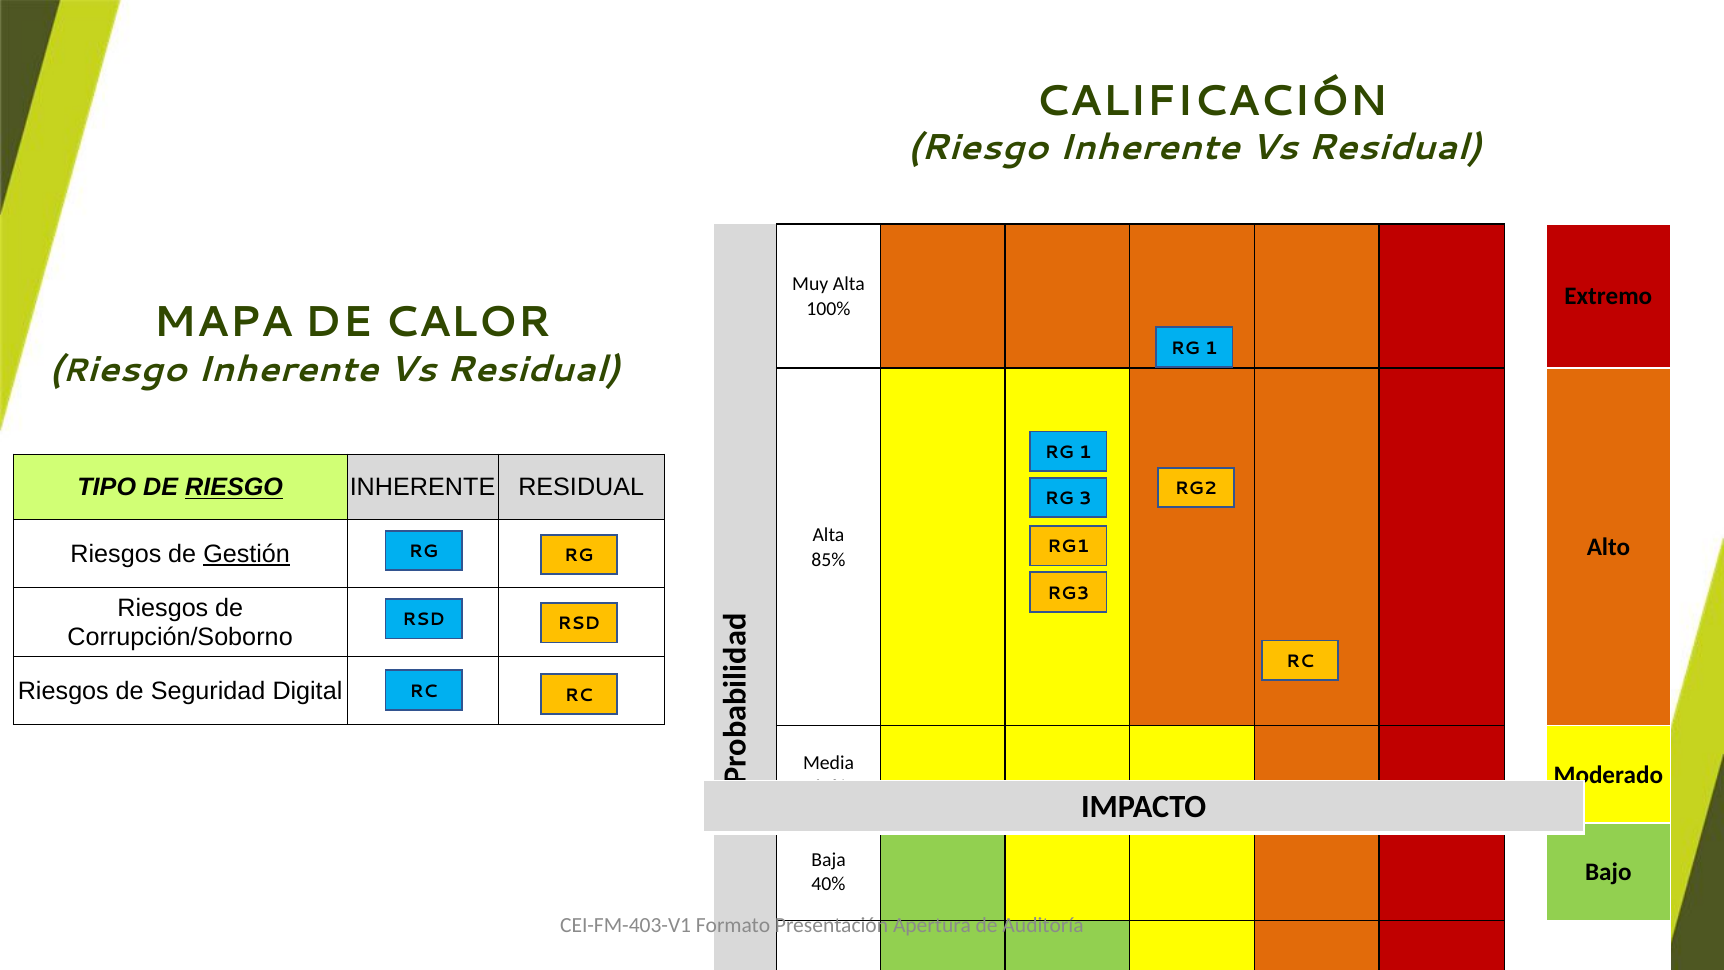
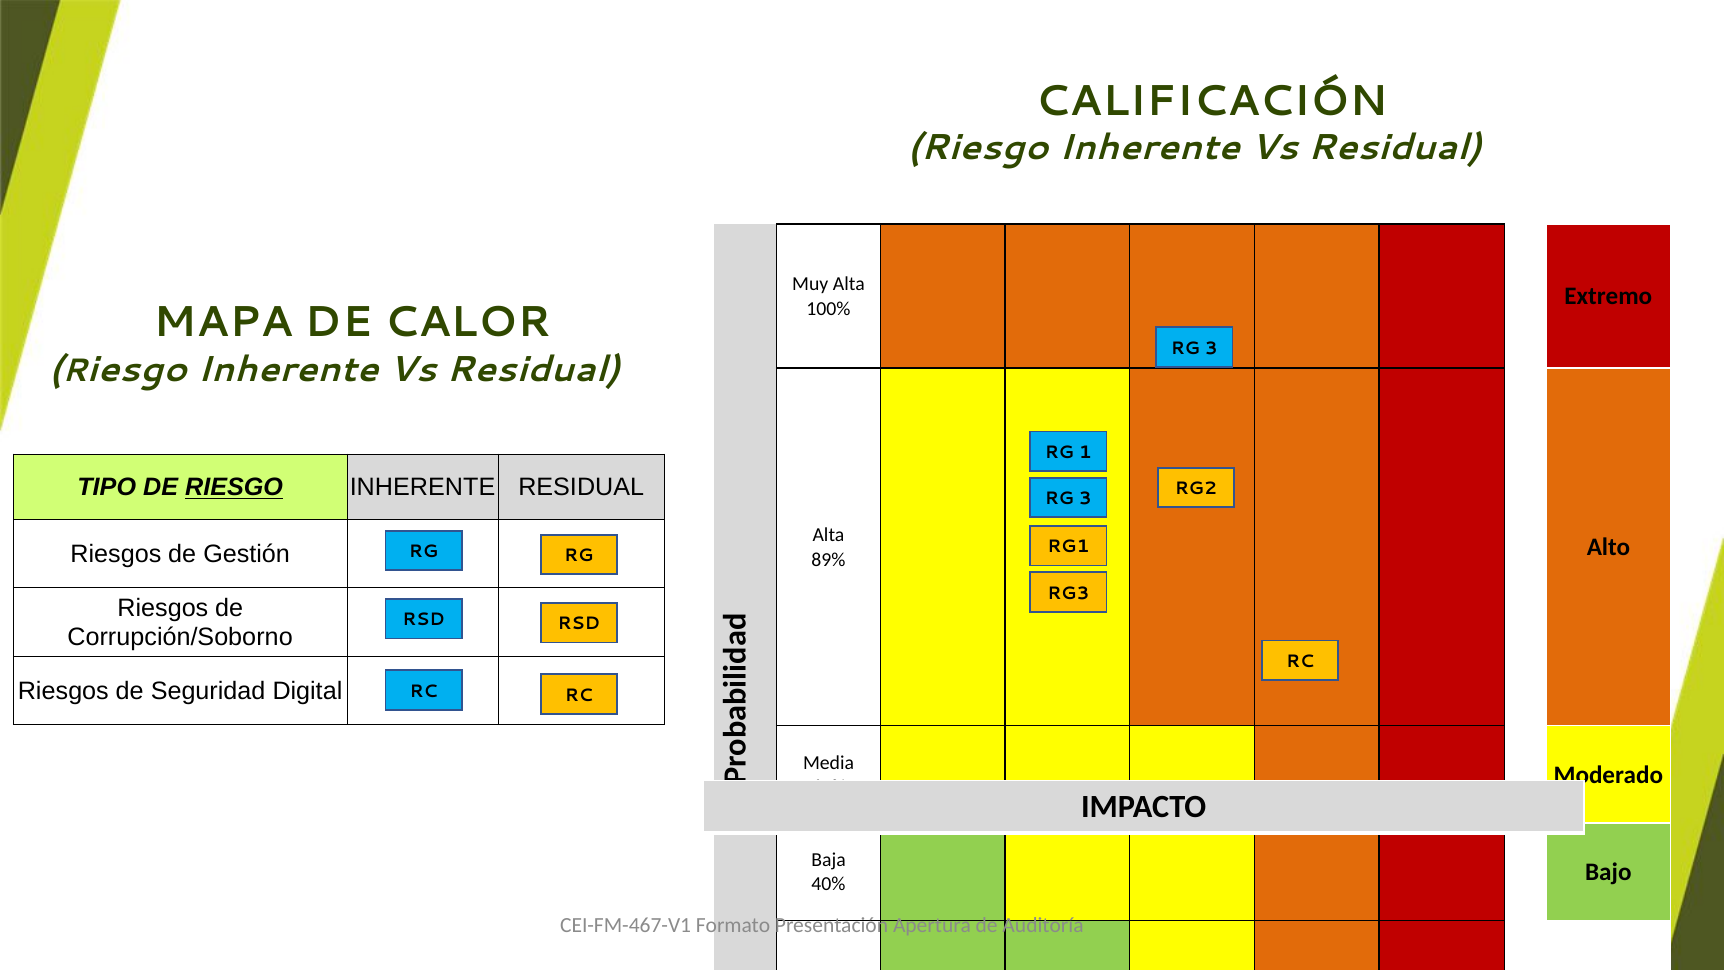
1: 1 -> 3 (1211, 348)
Gestión underline: present -> none (247, 554)
85%: 85% -> 89% (828, 559)
CEI-FM-403-V1: CEI-FM-403-V1 -> CEI-FM-467-V1 (626, 925)
